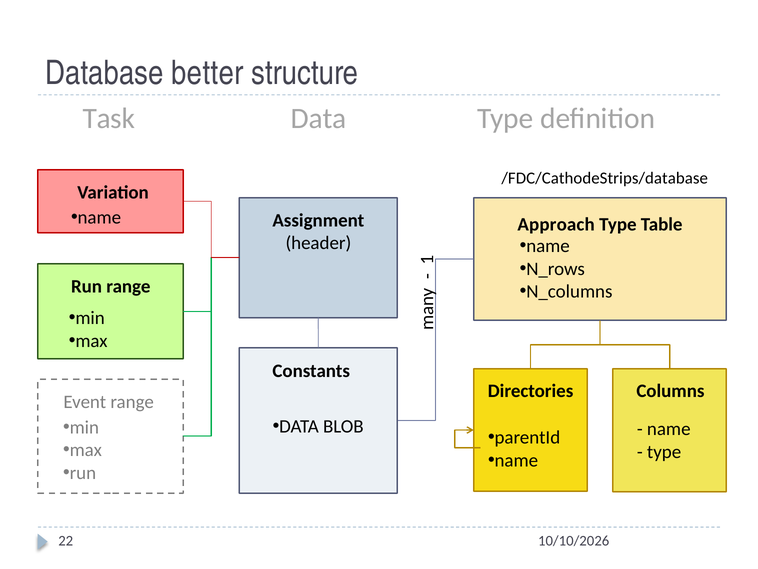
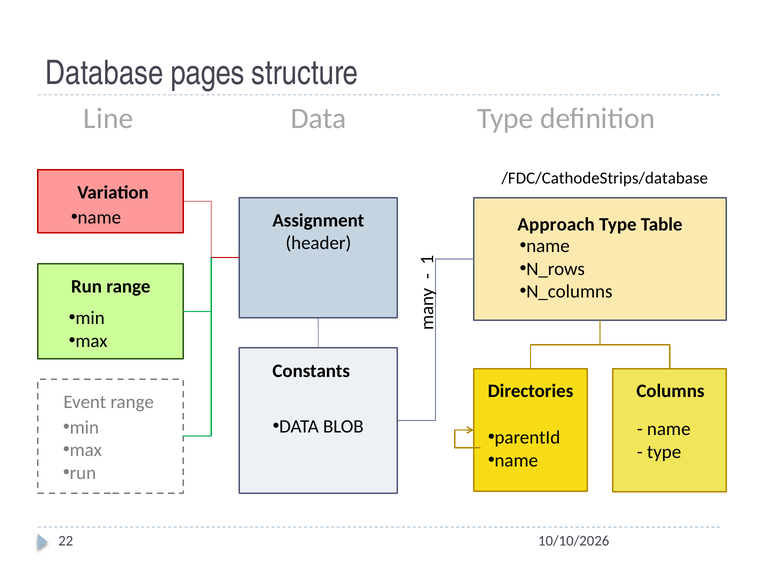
better: better -> pages (208, 73)
Task: Task -> Line (109, 119)
